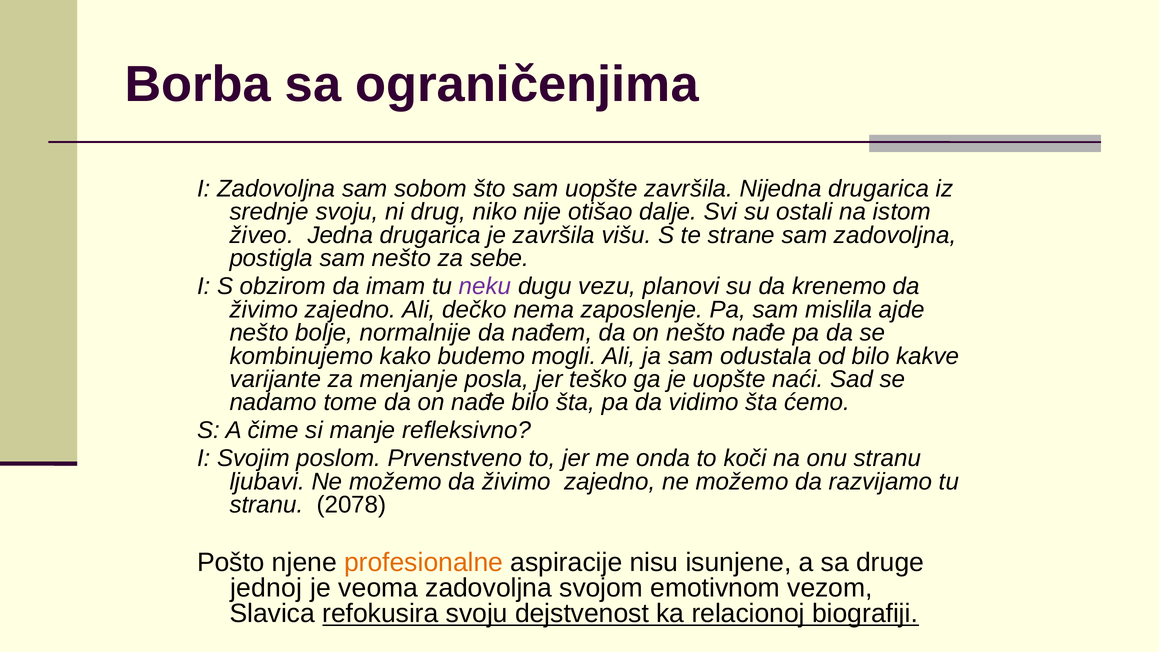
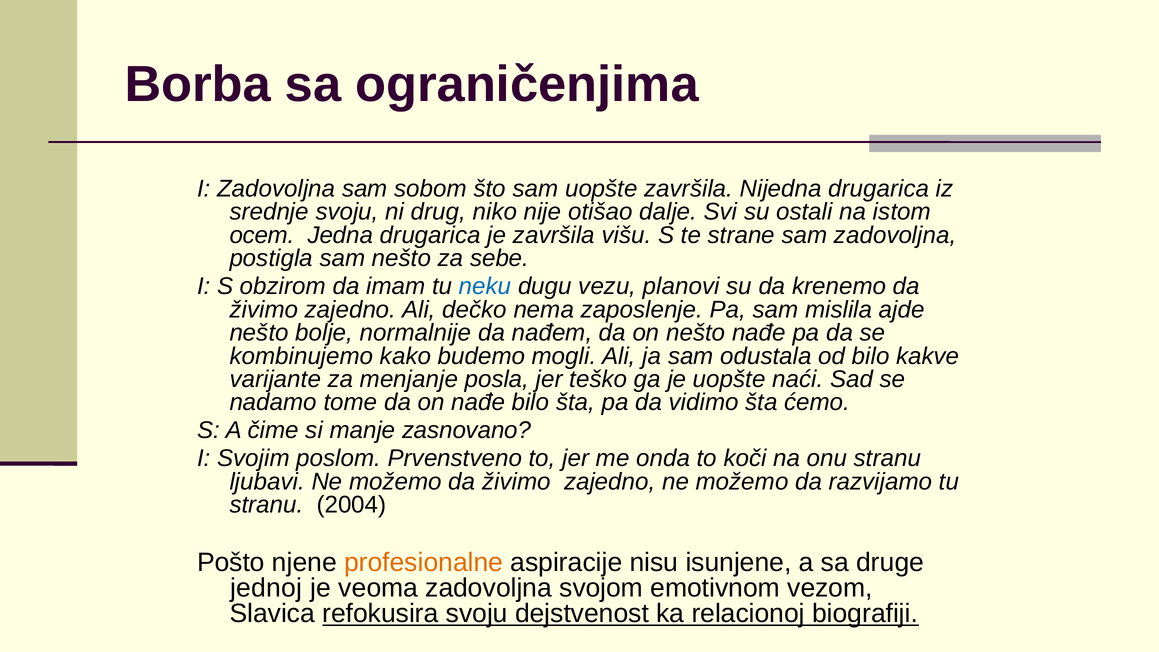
živeo: živeo -> ocem (262, 235)
neku colour: purple -> blue (485, 286)
refleksivno: refleksivno -> zasnovano (467, 430)
2078: 2078 -> 2004 (351, 505)
